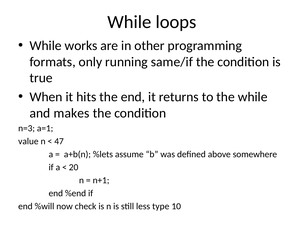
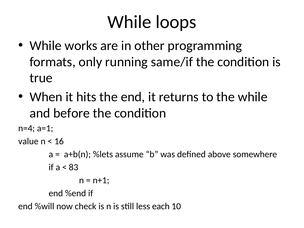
makes: makes -> before (72, 113)
n=3: n=3 -> n=4 (27, 128)
47: 47 -> 16 (59, 141)
20: 20 -> 83 (74, 167)
type: type -> each (161, 206)
